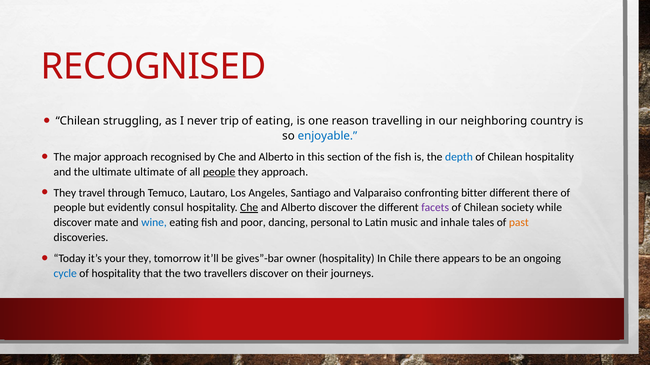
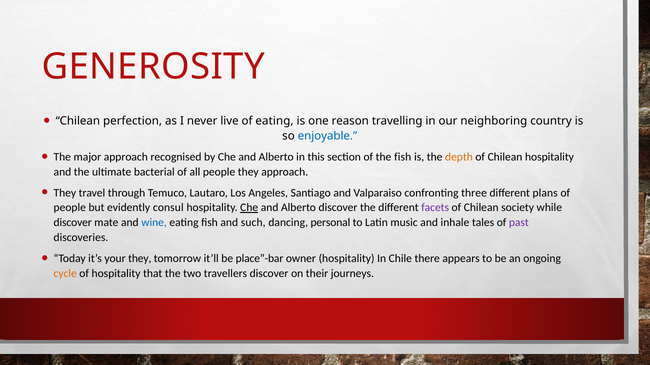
RECOGNISED: RECOGNISED -> GENEROSITY (153, 67)
struggling: struggling -> perfection (133, 121)
trip: trip -> live (230, 121)
depth colour: blue -> orange (459, 157)
ultimate ultimate: ultimate -> bacterial (154, 172)
people underline: present -> none (219, 172)
bitter: bitter -> three (474, 193)
different there: there -> plans (545, 193)
poor: poor -> such (253, 223)
past colour: orange -> purple (519, 223)
gives”-bar: gives”-bar -> place”-bar (260, 259)
cycle colour: blue -> orange (65, 274)
